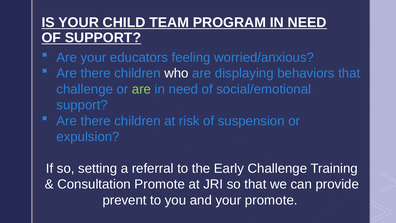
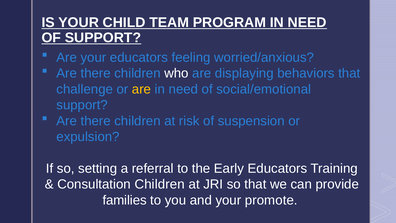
are colour: light green -> yellow (142, 89)
Early Challenge: Challenge -> Educators (277, 168)
Consultation Promote: Promote -> Children (160, 184)
prevent: prevent -> families (125, 200)
